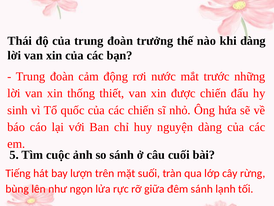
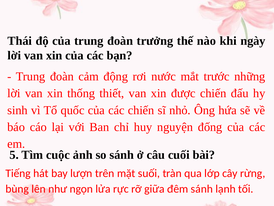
khi dàng: dàng -> ngày (253, 41)
nguyện dàng: dàng -> đống (210, 127)
